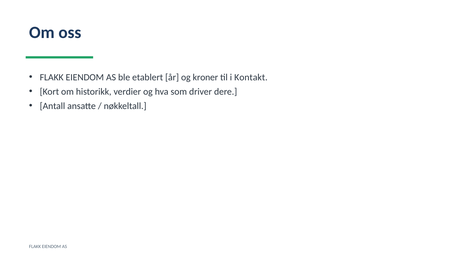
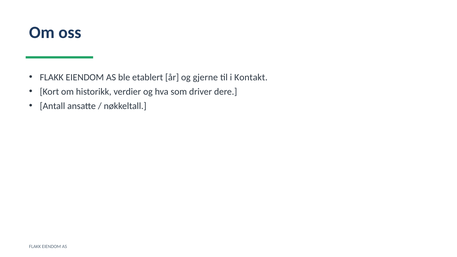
kroner: kroner -> gjerne (205, 77)
